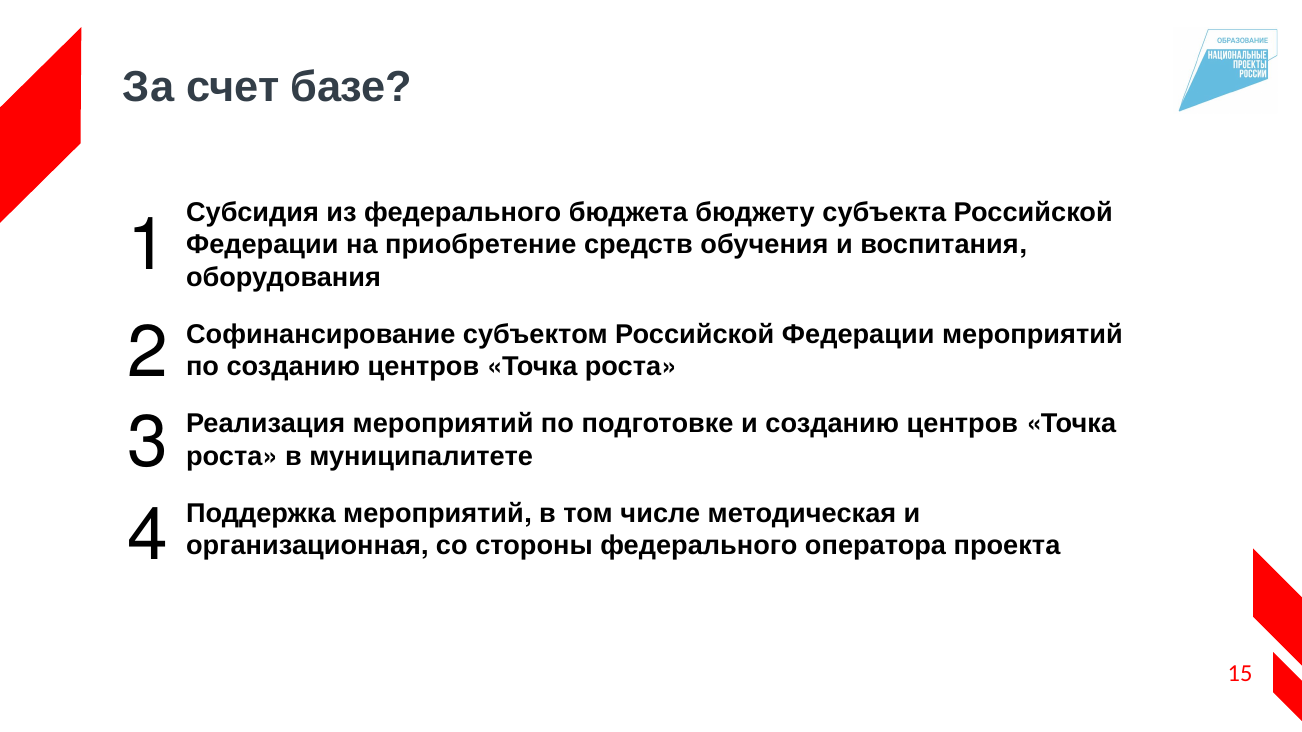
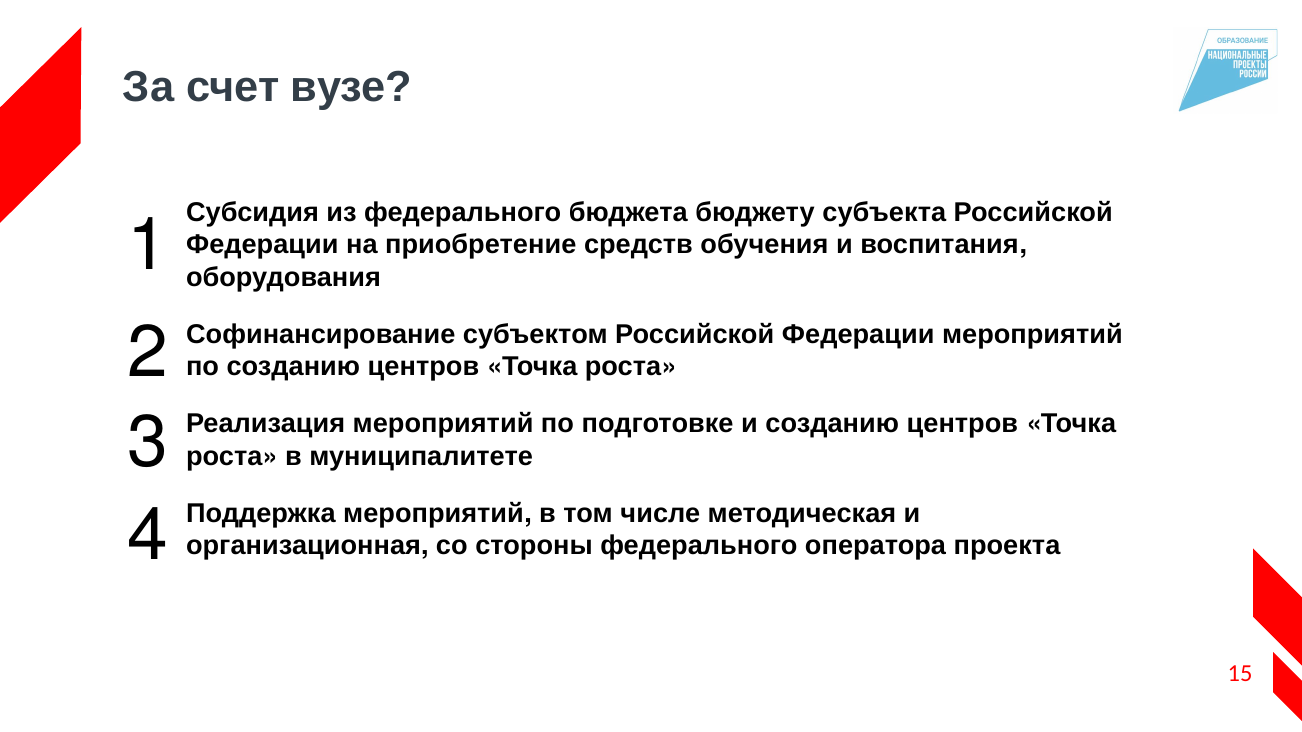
базе: базе -> вузе (351, 88)
